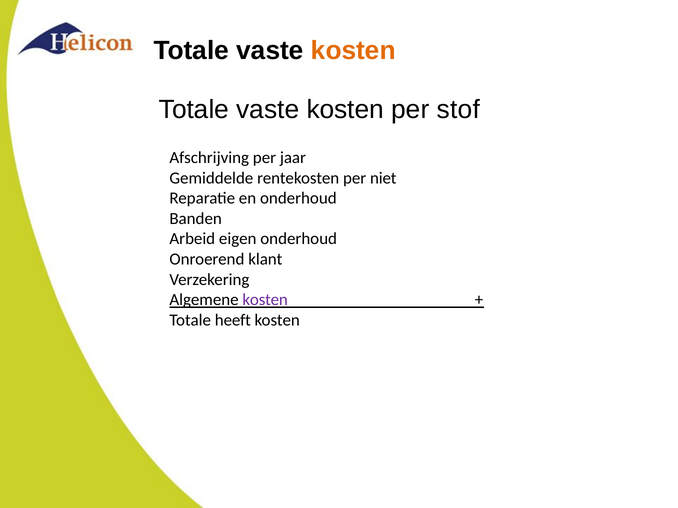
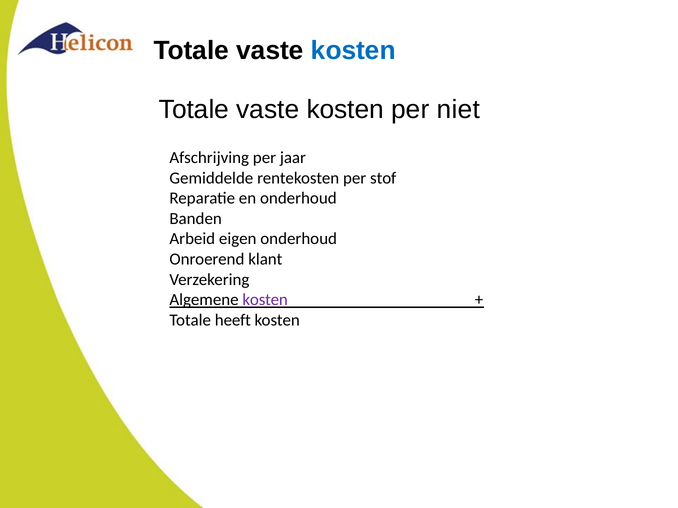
kosten colour: orange -> blue (353, 51)
stof: stof -> niet (458, 110)
niet: niet -> stof (383, 178)
